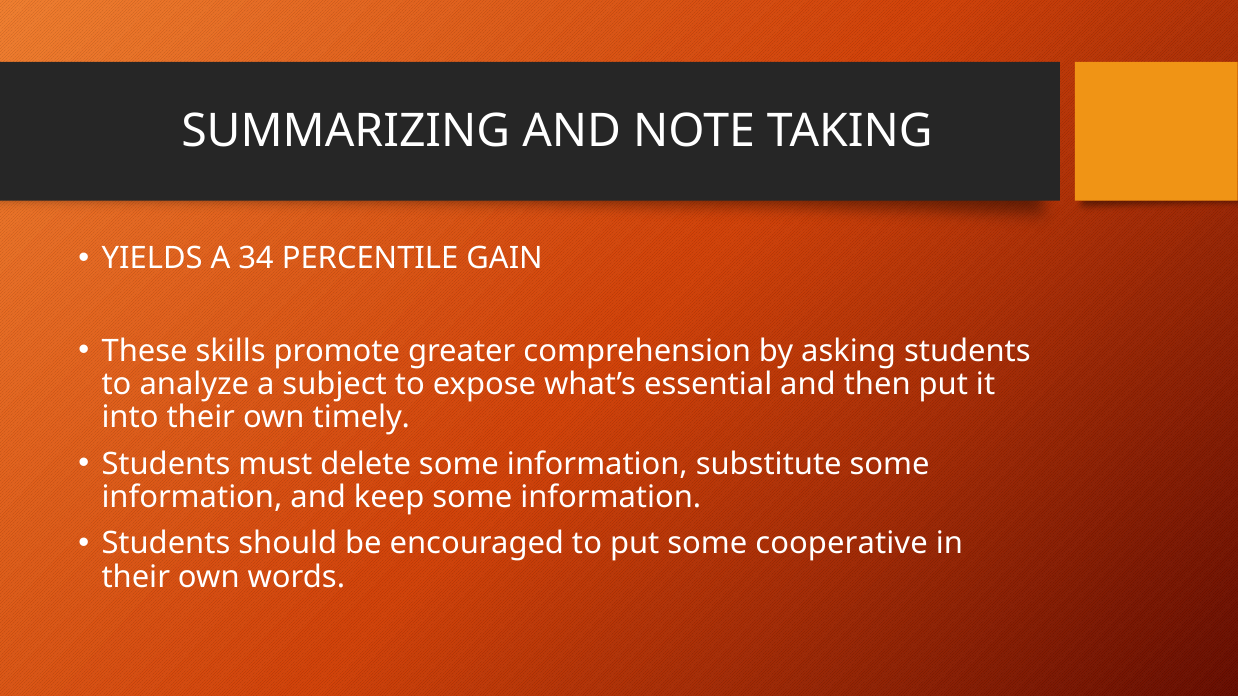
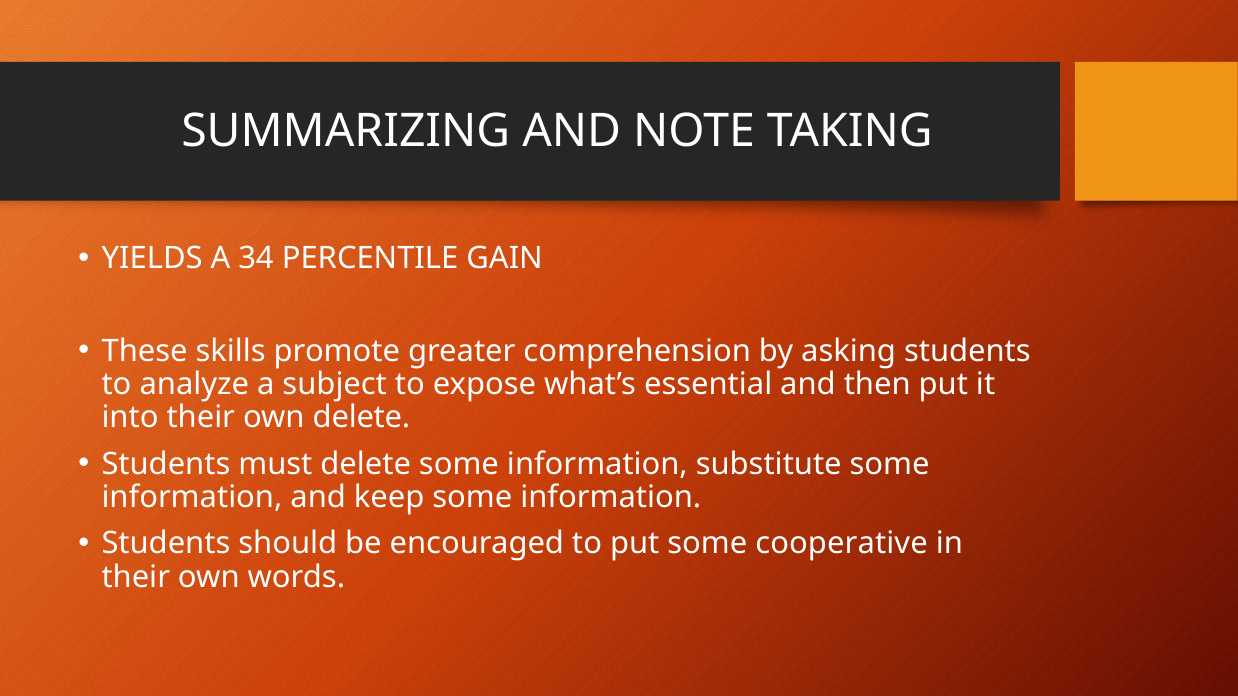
own timely: timely -> delete (361, 418)
